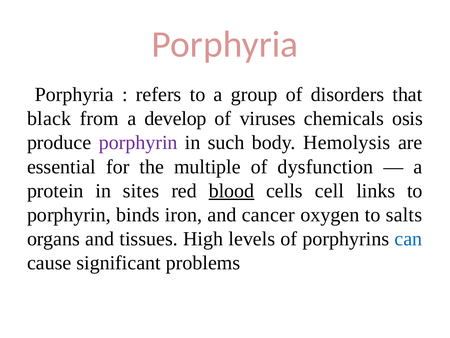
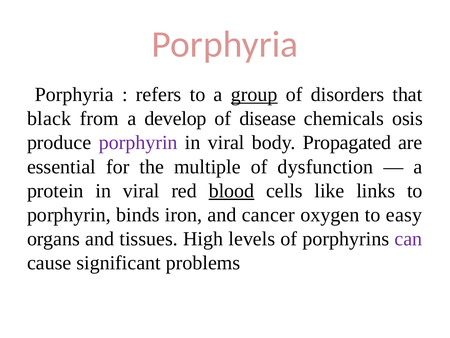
group underline: none -> present (254, 94)
viruses: viruses -> disease (268, 118)
such: such -> viral (226, 142)
Hemolysis: Hemolysis -> Propagated (347, 142)
protein in sites: sites -> viral (141, 191)
cell: cell -> like (330, 191)
salts: salts -> easy (404, 215)
can colour: blue -> purple (408, 239)
